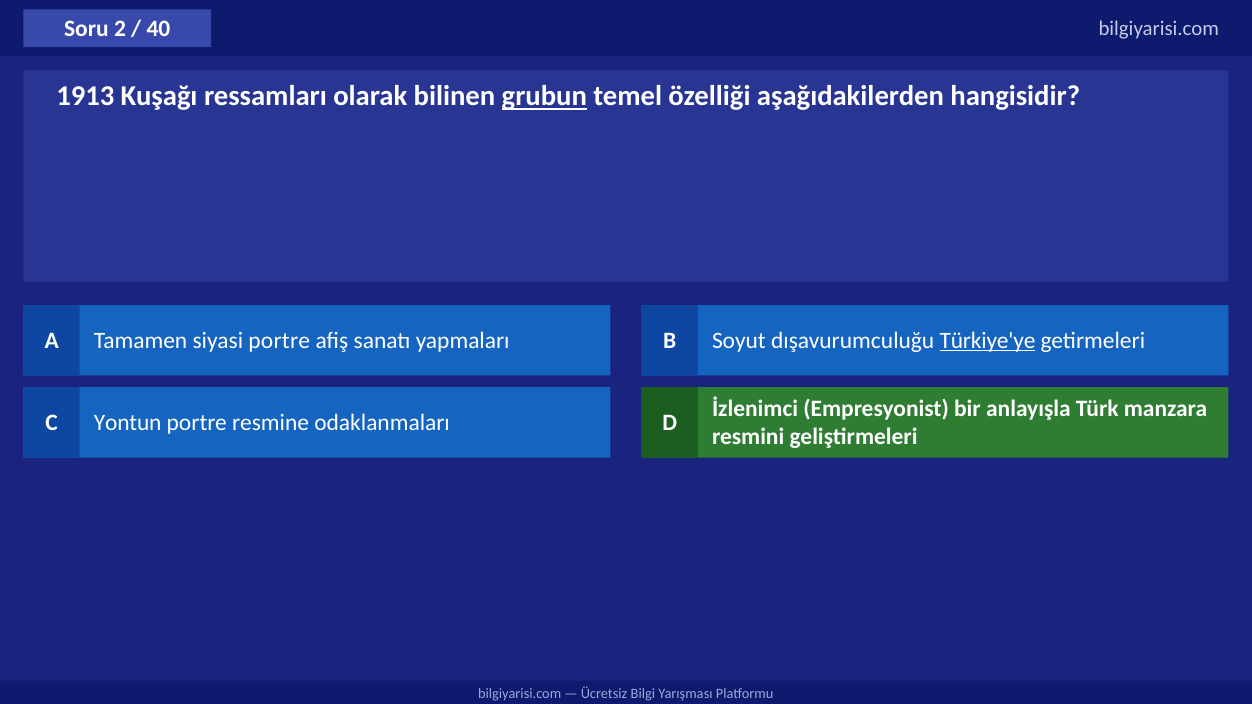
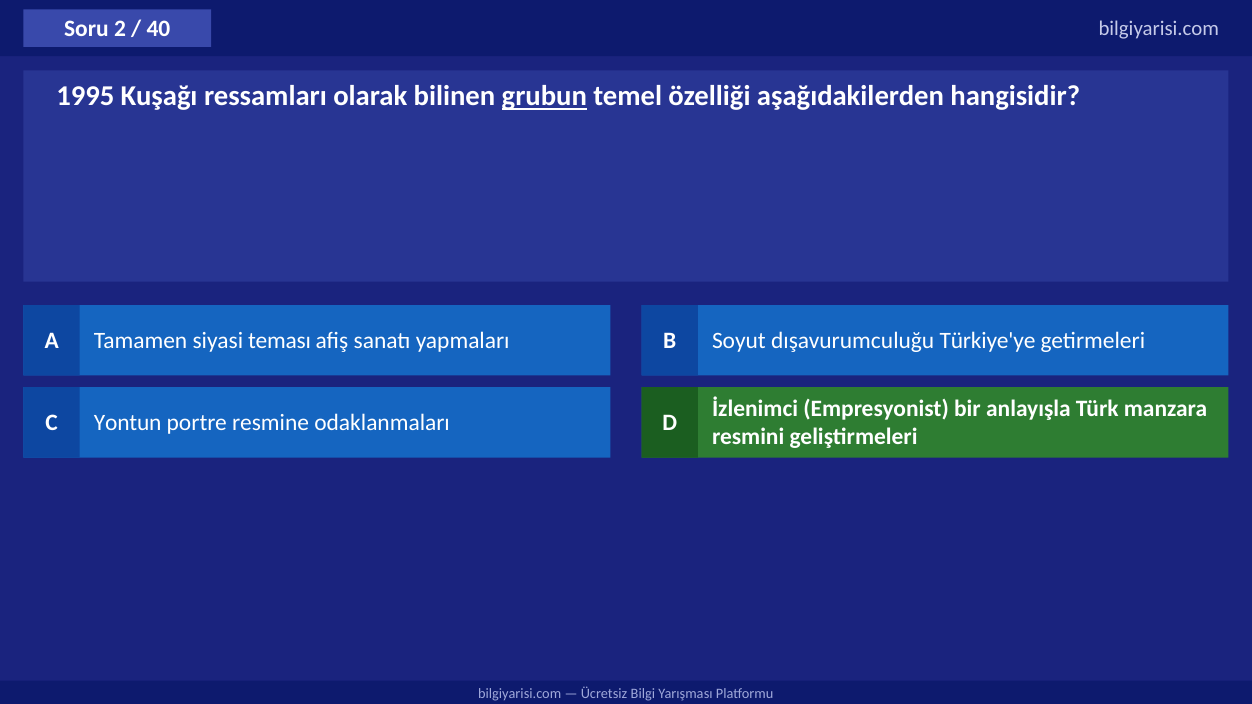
1913: 1913 -> 1995 (85, 96)
siyasi portre: portre -> teması (280, 341)
Türkiye'ye underline: present -> none (988, 341)
